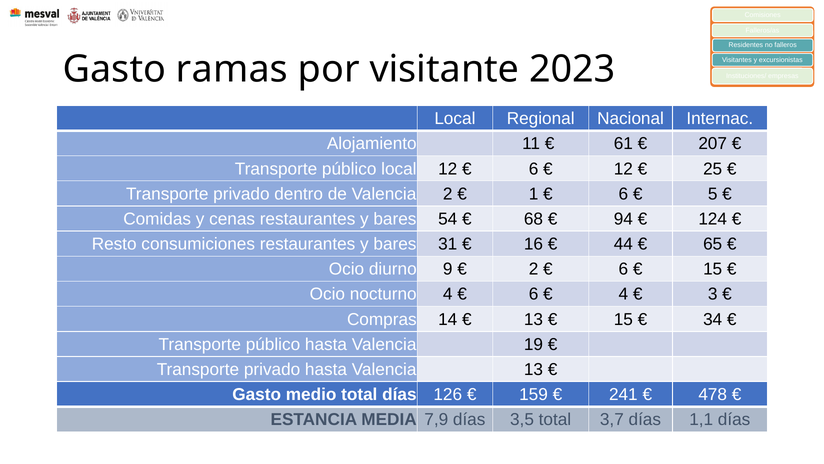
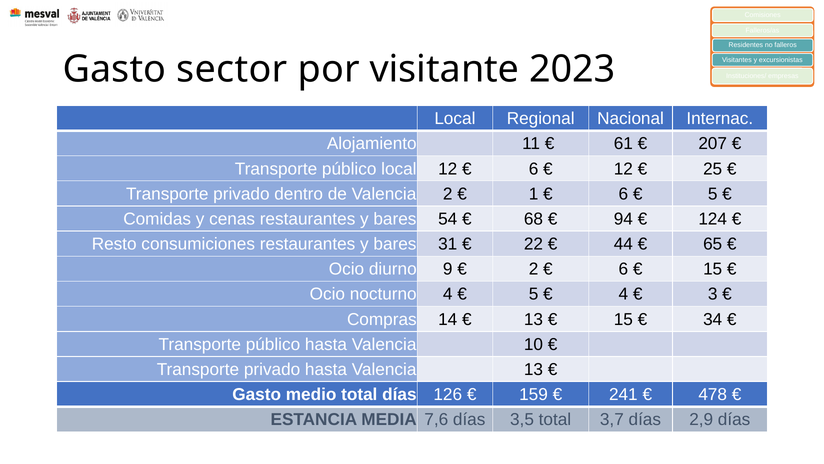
ramas: ramas -> sector (232, 69)
16: 16 -> 22 (534, 244)
6: 6 -> 5 (534, 294)
19: 19 -> 10 (534, 344)
7,9: 7,9 -> 7,6 (436, 419)
1,1: 1,1 -> 2,9 (701, 419)
